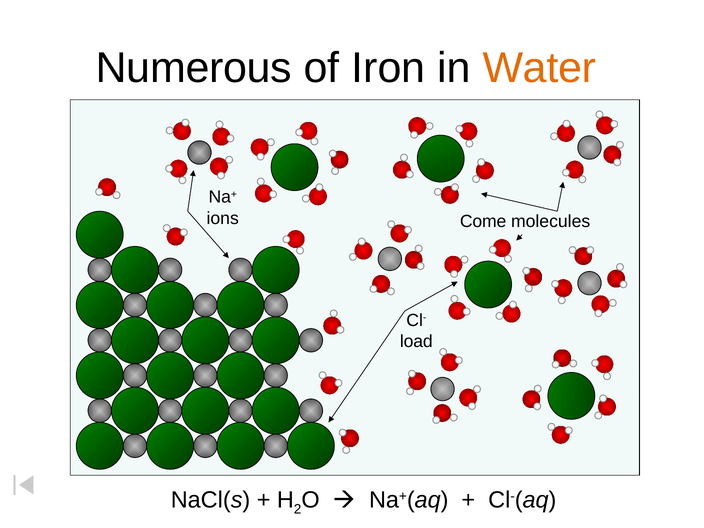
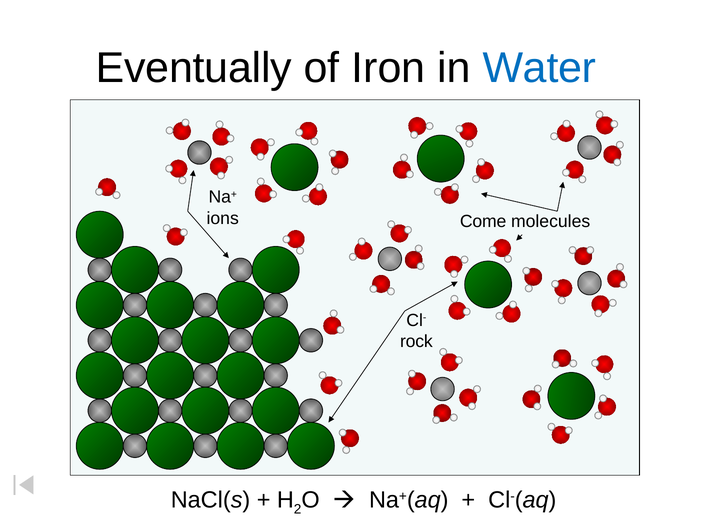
Numerous: Numerous -> Eventually (194, 68)
Water colour: orange -> blue (539, 68)
load: load -> rock (416, 341)
